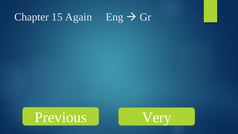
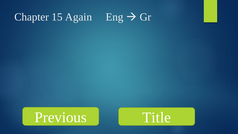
Very: Very -> Title (157, 117)
